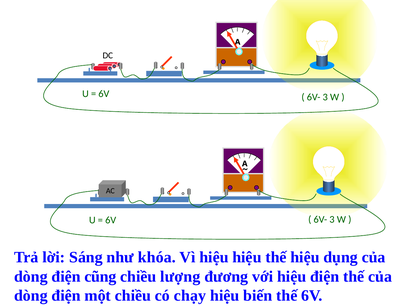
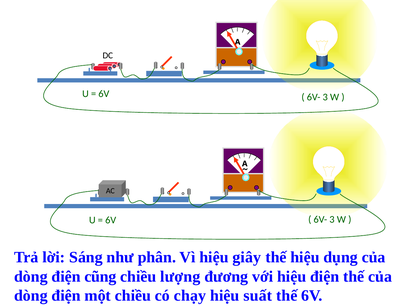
khóa: khóa -> phân (157, 257)
hiệu hiệu: hiệu -> giây (247, 257)
biến: biến -> suất (258, 296)
